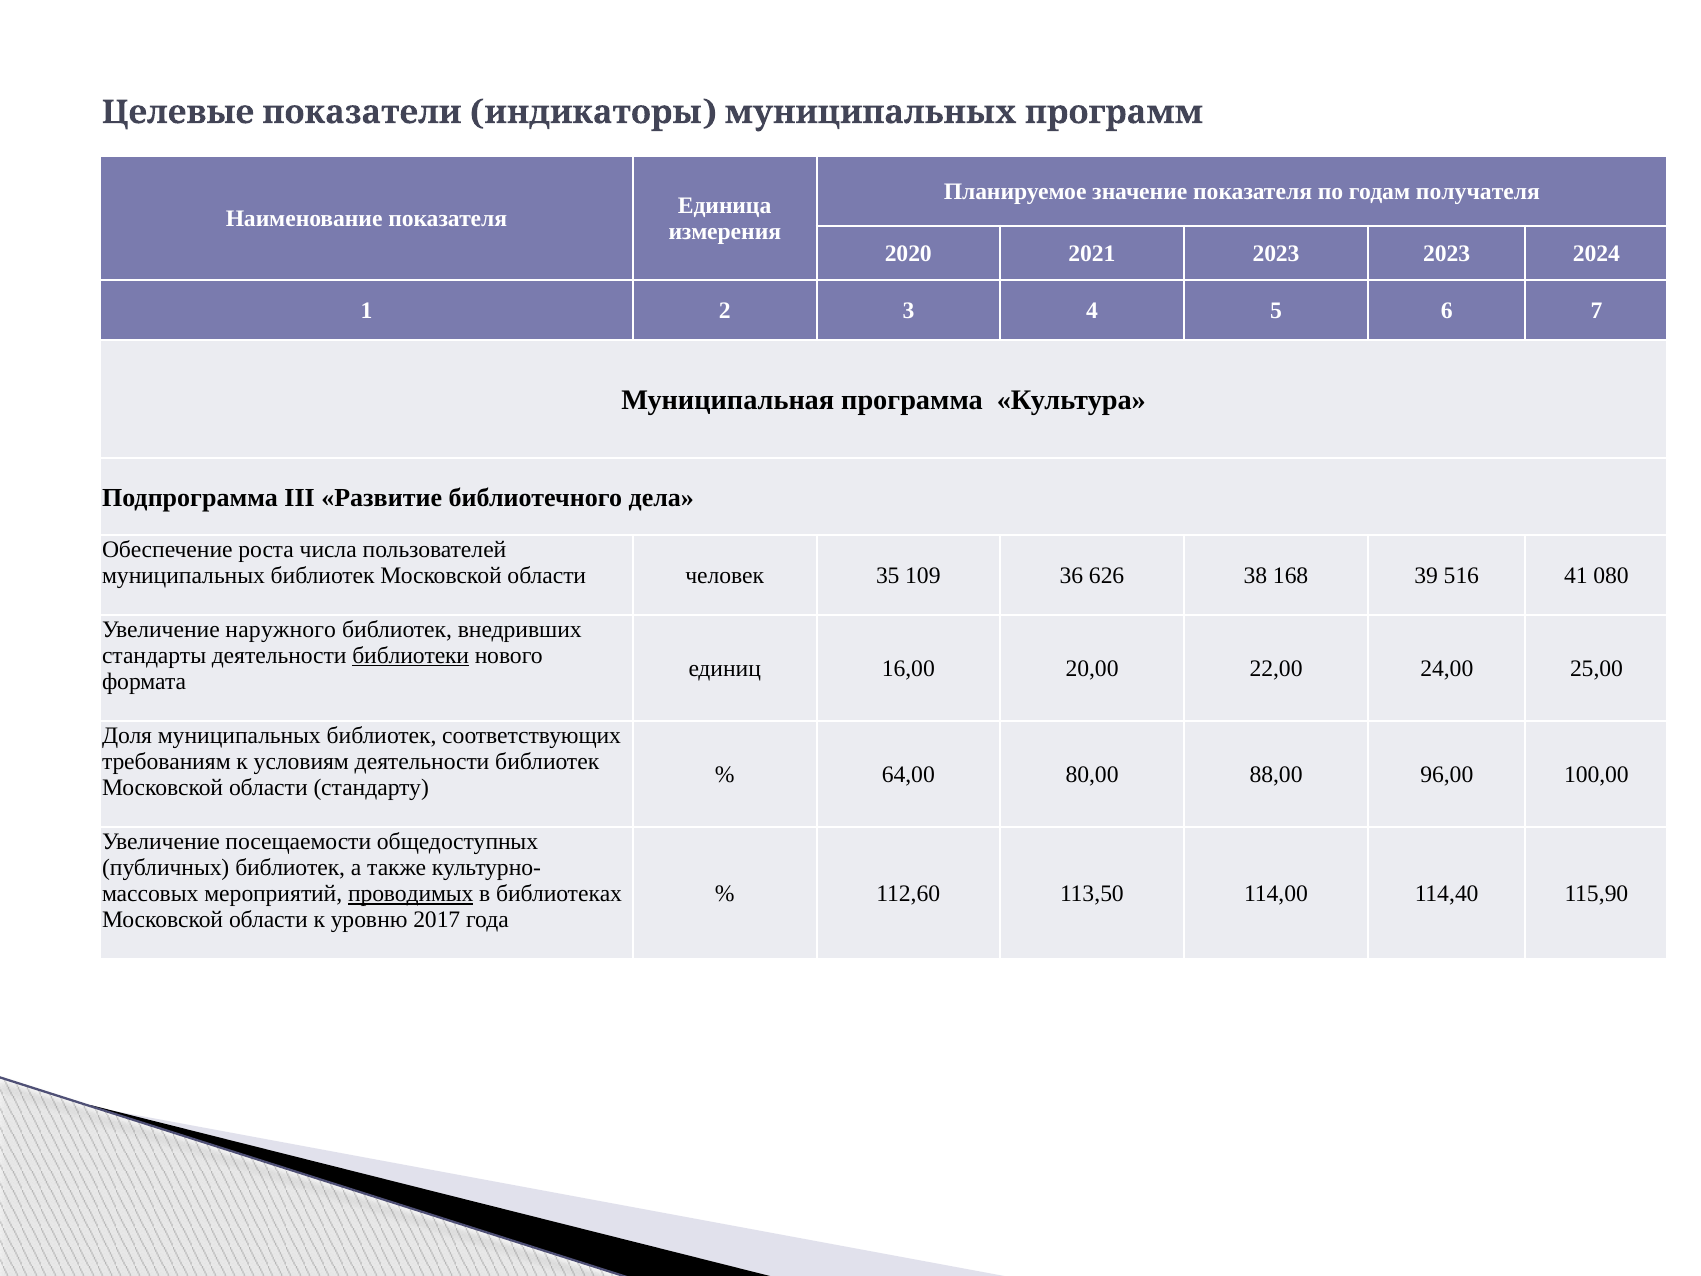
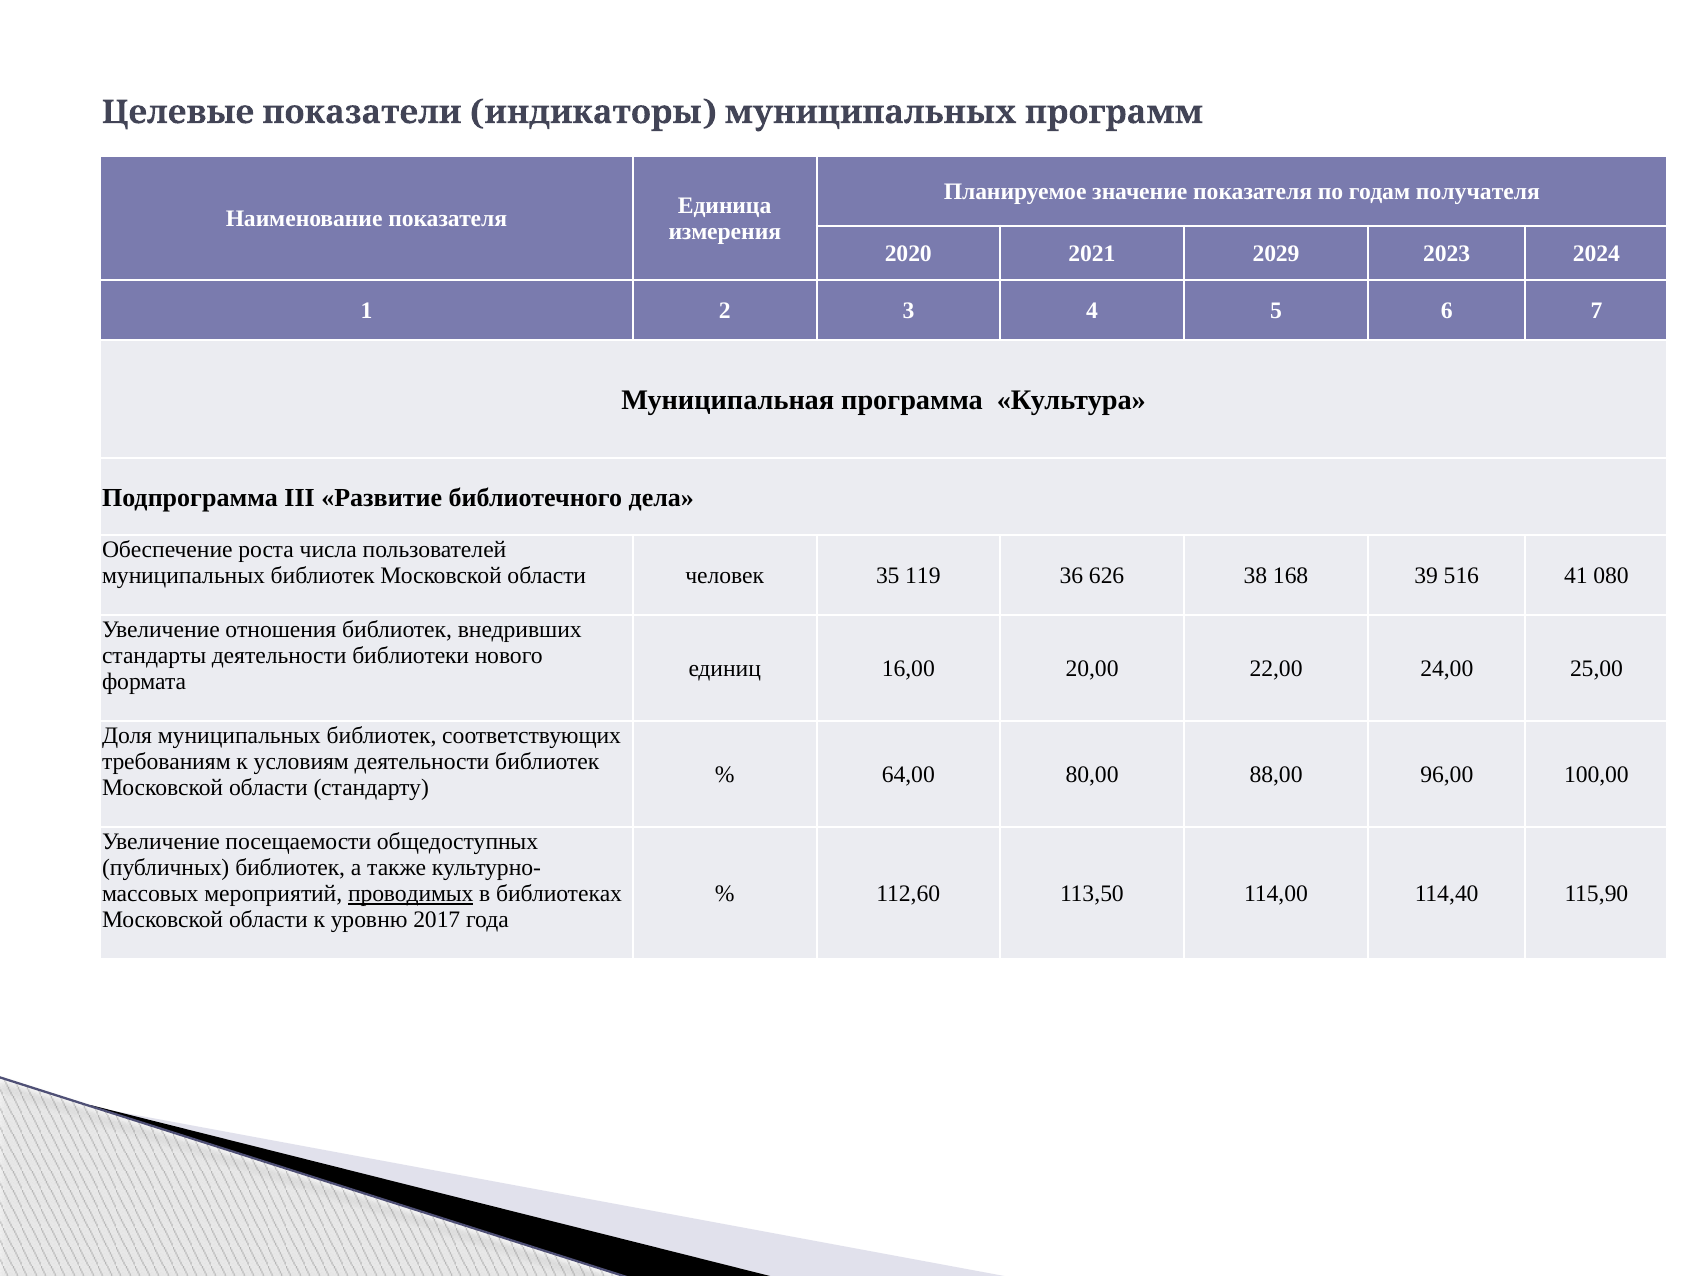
2021 2023: 2023 -> 2029 (1276, 254)
109: 109 -> 119 (923, 575)
наружного: наружного -> отношения (281, 629)
библиотеки underline: present -> none (411, 655)
